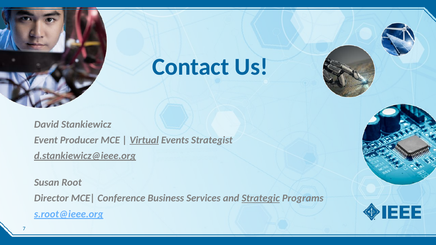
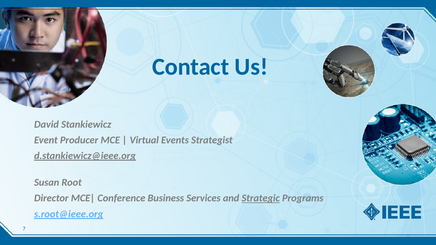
Virtual underline: present -> none (144, 140)
